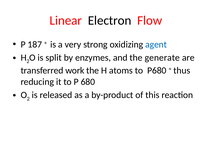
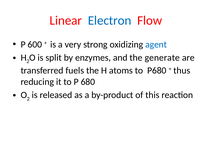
Electron colour: black -> blue (110, 21)
187: 187 -> 600 (35, 44)
work: work -> fuels (75, 71)
